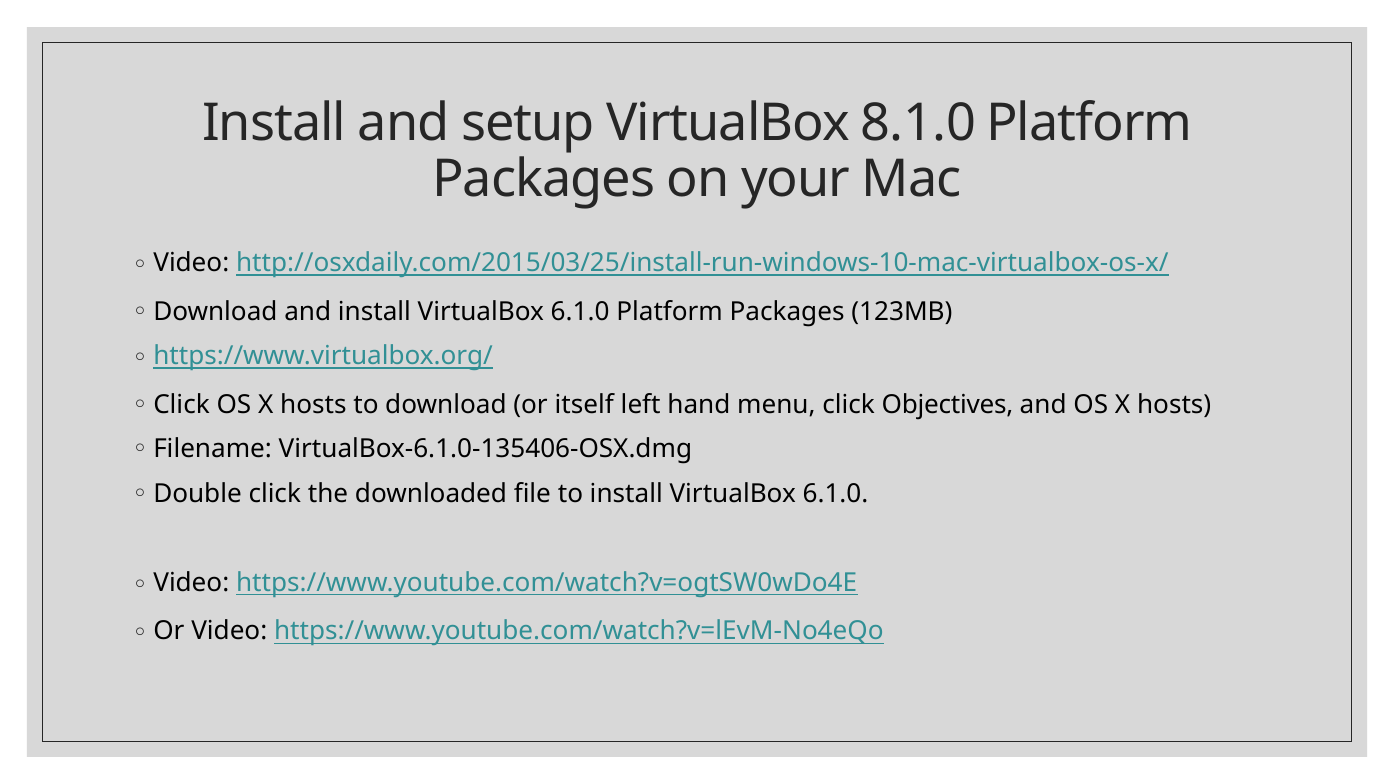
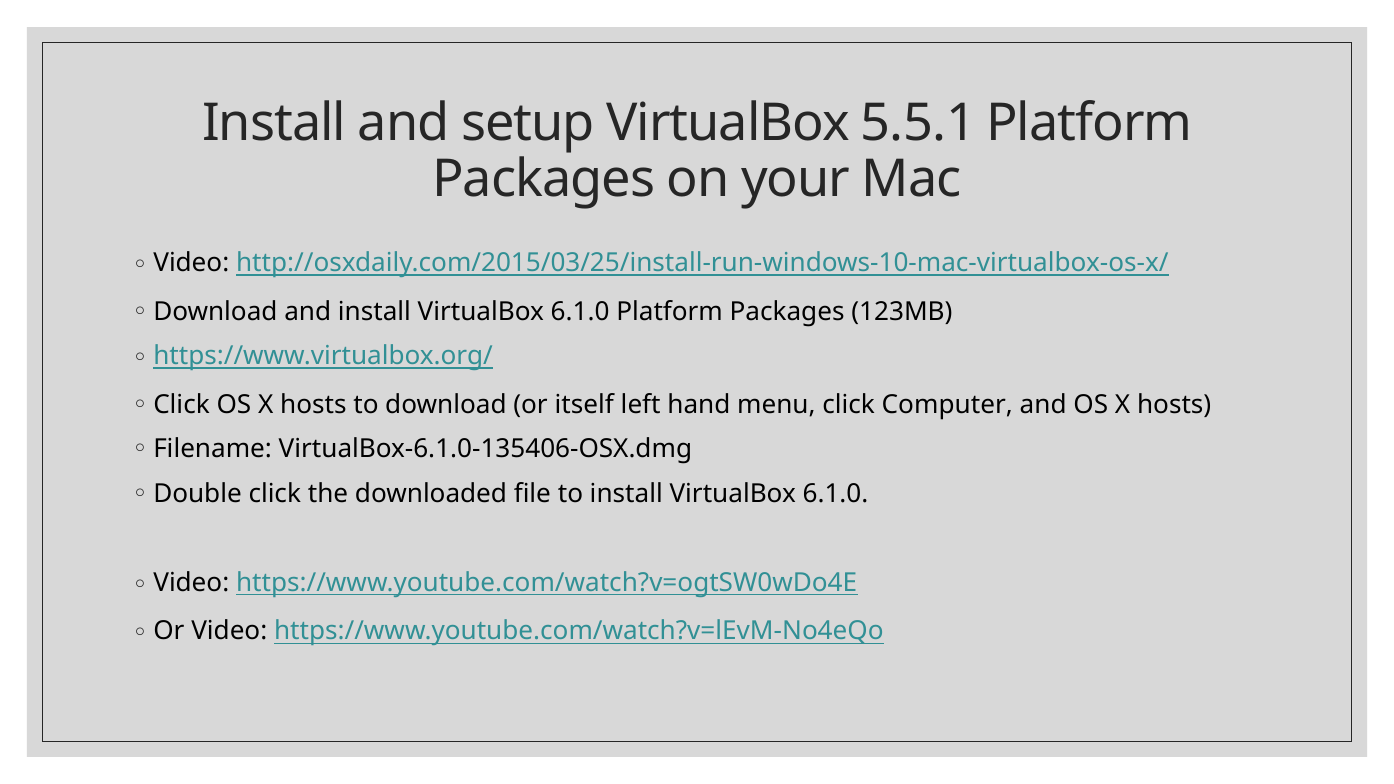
8.1.0: 8.1.0 -> 5.5.1 (918, 123)
Objectives: Objectives -> Computer (947, 405)
